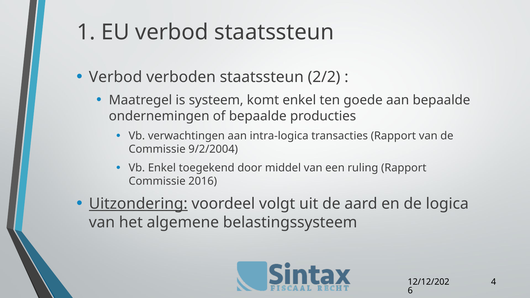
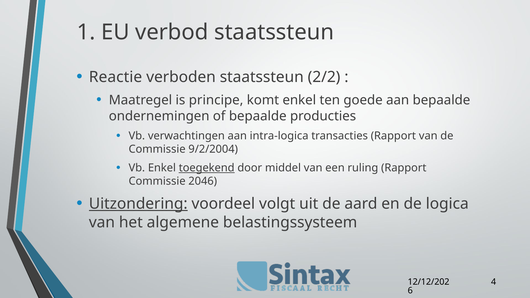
Verbod: Verbod -> Reactie (116, 77)
systeem: systeem -> principe (216, 100)
toegekend underline: none -> present (207, 168)
2016: 2016 -> 2046 (203, 181)
